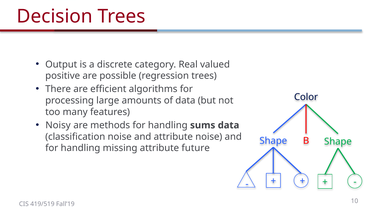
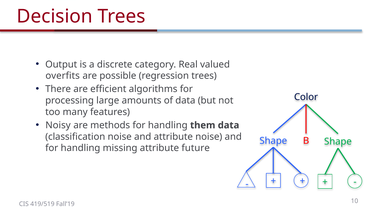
positive: positive -> overfits (63, 76)
sums: sums -> them (203, 125)
